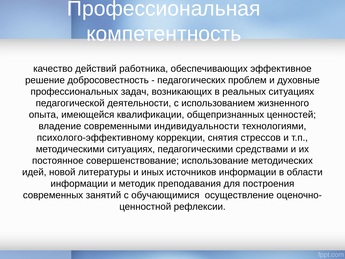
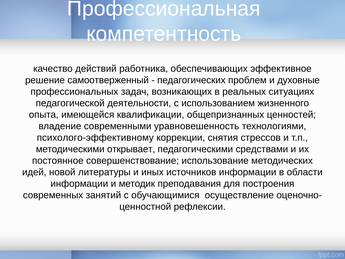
добросовестность: добросовестность -> самоотверженный (108, 80)
индивидуальности: индивидуальности -> уравновешенность (197, 126)
методическими ситуациях: ситуациях -> открывает (131, 149)
